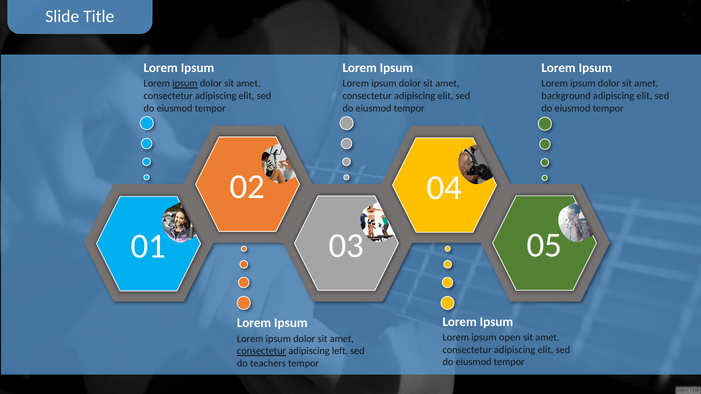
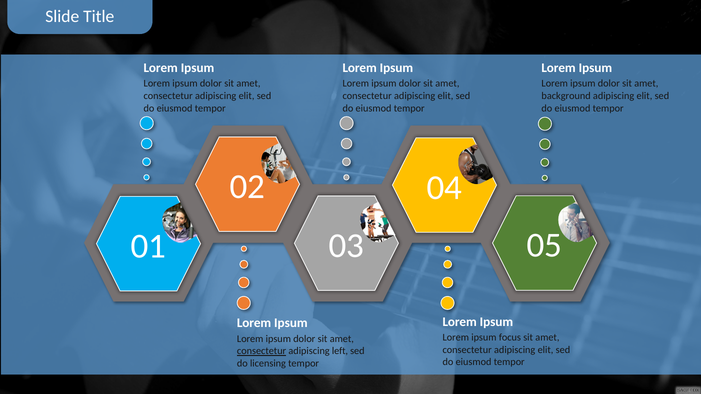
ipsum underline: present -> none (185, 84)
open: open -> focus (510, 338)
teachers: teachers -> licensing (268, 364)
